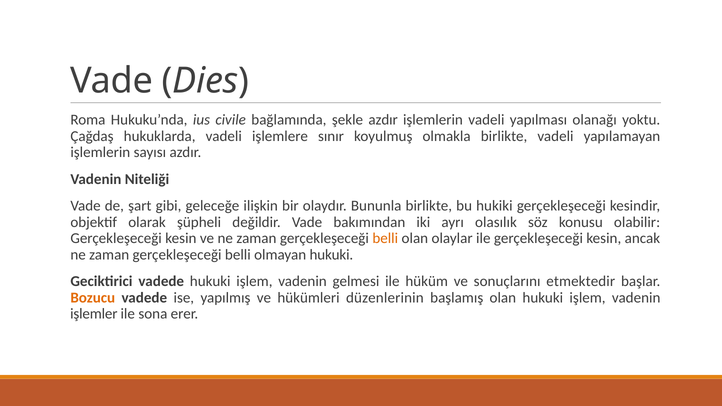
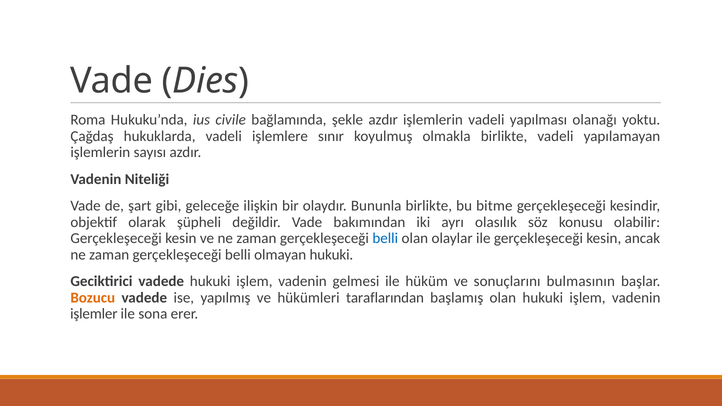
hukiki: hukiki -> bitme (494, 206)
belli colour: orange -> blue (385, 239)
etmektedir: etmektedir -> bulmasının (581, 282)
düzenlerinin: düzenlerinin -> taraflarından (385, 298)
